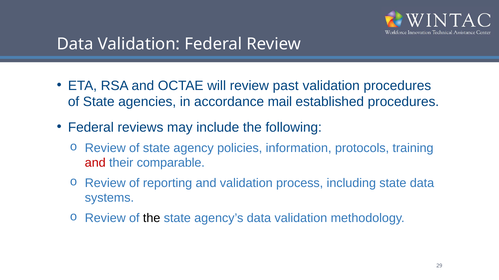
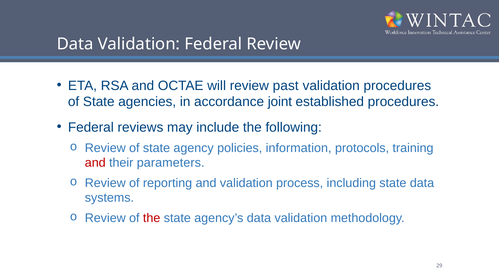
mail: mail -> joint (280, 102)
comparable: comparable -> parameters (171, 163)
the colour: black -> red (152, 219)
